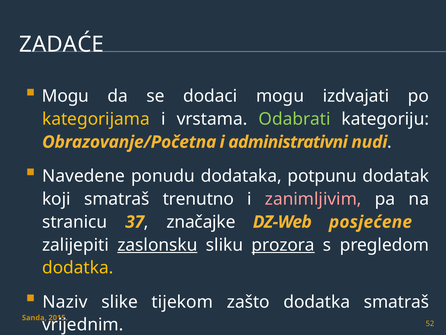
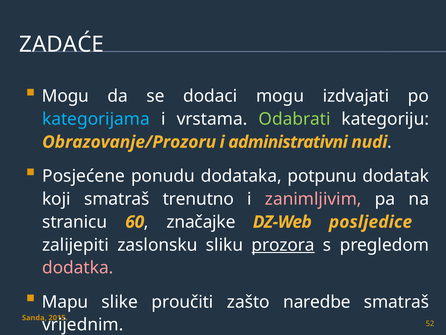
kategorijama colour: yellow -> light blue (96, 119)
Obrazovanje/Početna: Obrazovanje/Početna -> Obrazovanje/Prozoru (129, 142)
Navedene: Navedene -> Posjećene (84, 176)
37: 37 -> 60 (135, 222)
posjećene: posjećene -> posljedice (371, 222)
zaslonsku underline: present -> none (157, 245)
dodatka colour: yellow -> pink (78, 267)
Naziv: Naziv -> Mapu (65, 302)
tijekom: tijekom -> proučiti (182, 302)
zašto dodatka: dodatka -> naredbe (317, 302)
